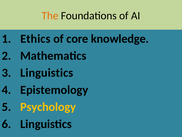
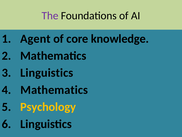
The colour: orange -> purple (50, 16)
Ethics: Ethics -> Agent (35, 39)
Epistemology: Epistemology -> Mathematics (54, 90)
